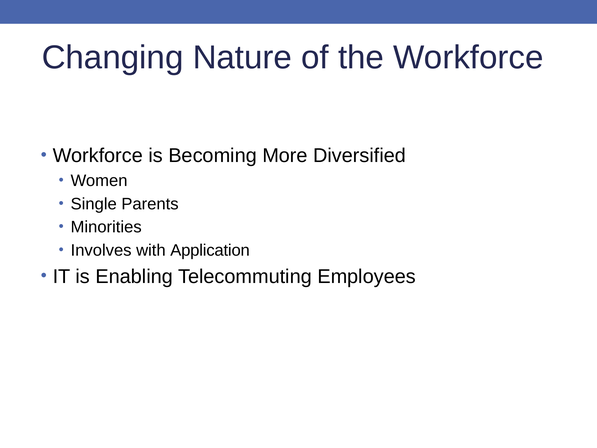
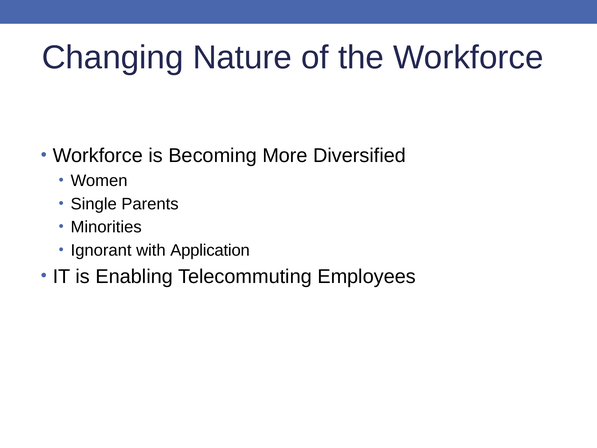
Involves: Involves -> Ignorant (101, 250)
